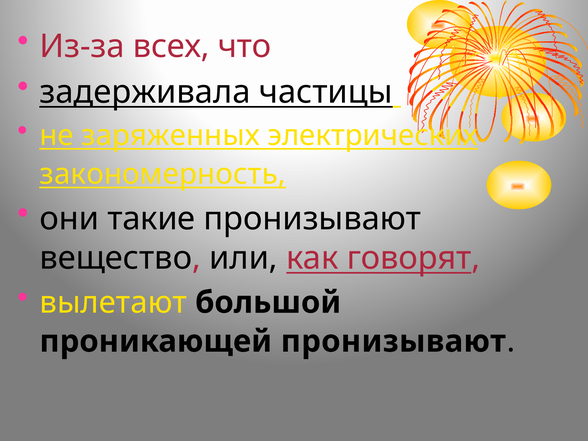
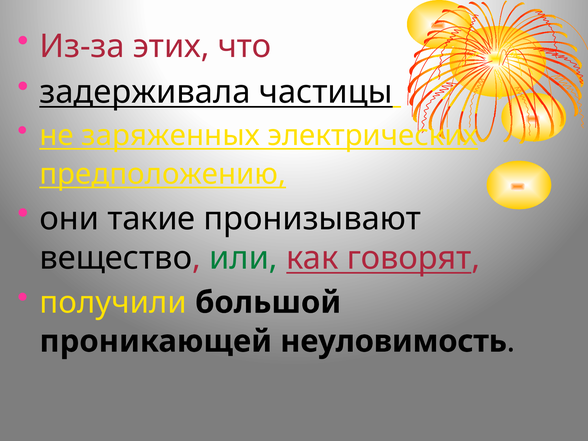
всех: всех -> этих (171, 46)
закономерность: закономерность -> предположению (163, 174)
или colour: black -> green (244, 258)
вылетают: вылетают -> получили (113, 303)
проникающей пронизывают: пронизывают -> неуловимость (394, 341)
